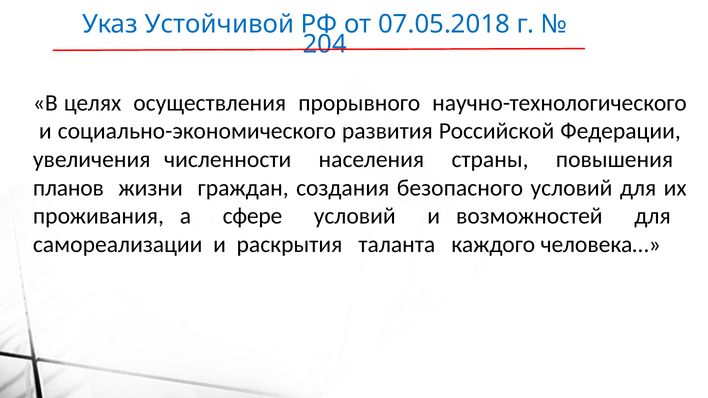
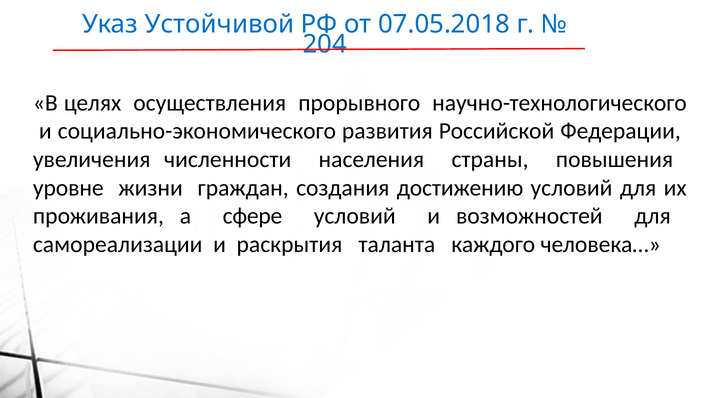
планов: планов -> уровне (68, 188)
безопасного: безопасного -> достижению (460, 188)
